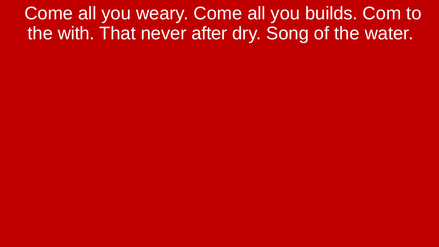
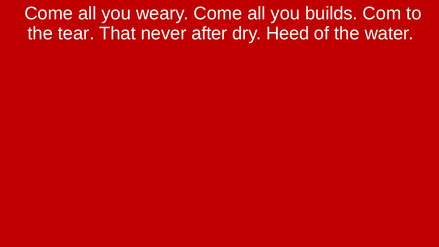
with: with -> tear (76, 33)
Song: Song -> Heed (288, 33)
